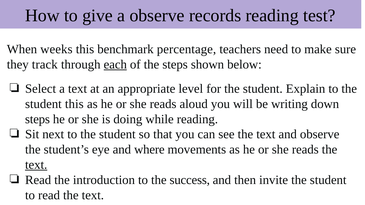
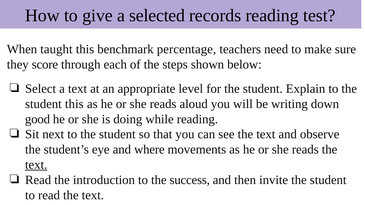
a observe: observe -> selected (157, 16)
weeks: weeks -> taught (56, 49)
track: track -> score (45, 65)
each underline: present -> none (115, 65)
steps: steps -> good (37, 119)
